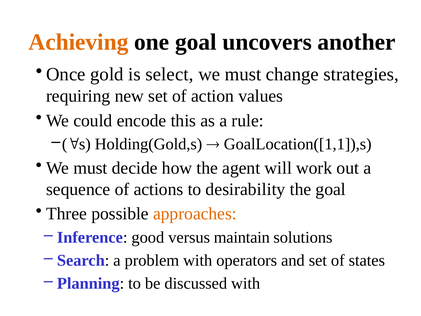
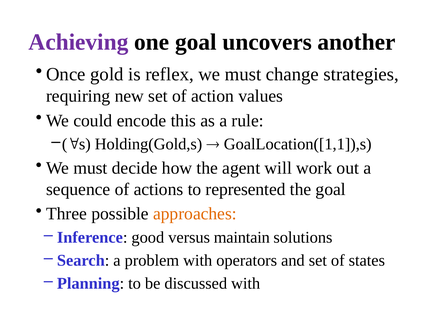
Achieving colour: orange -> purple (79, 42)
select: select -> reflex (170, 74)
desirability: desirability -> represented (246, 189)
